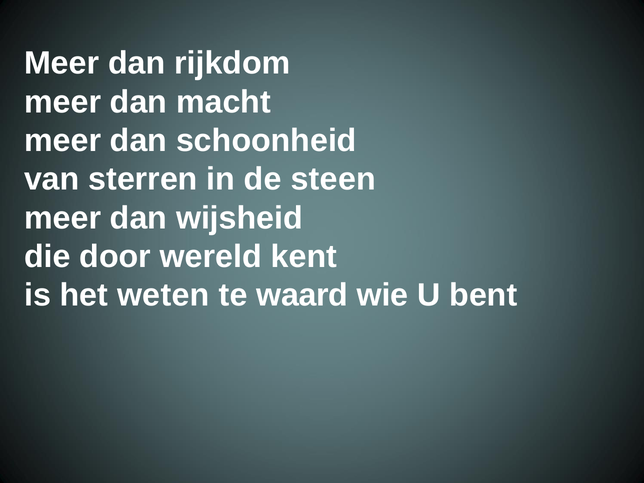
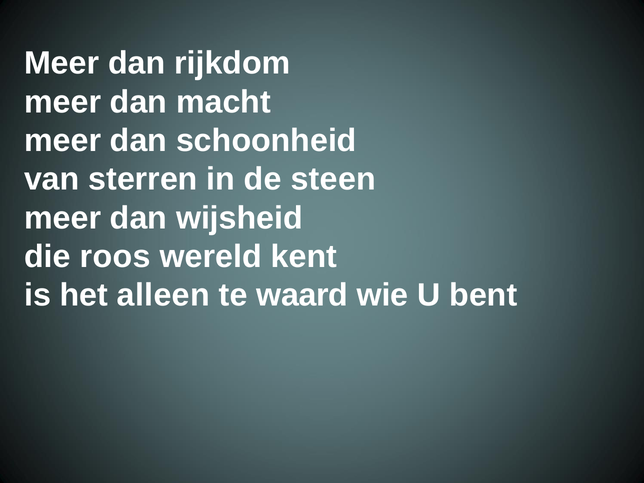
door: door -> roos (115, 257)
weten: weten -> alleen (163, 295)
